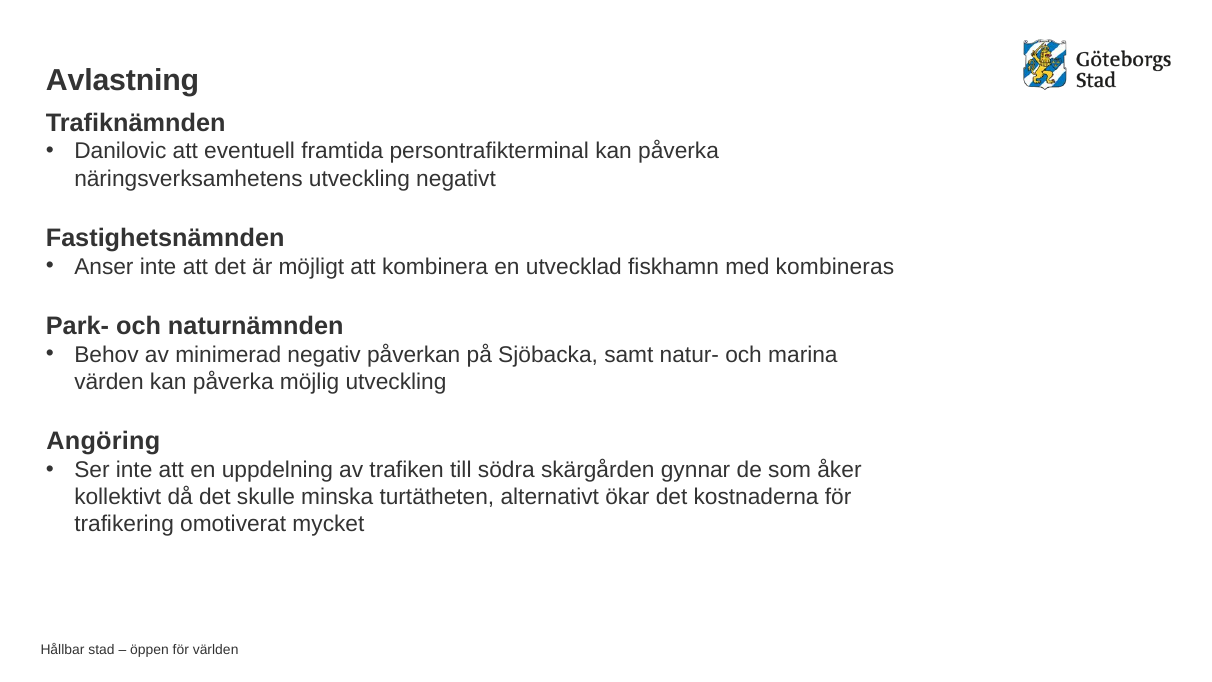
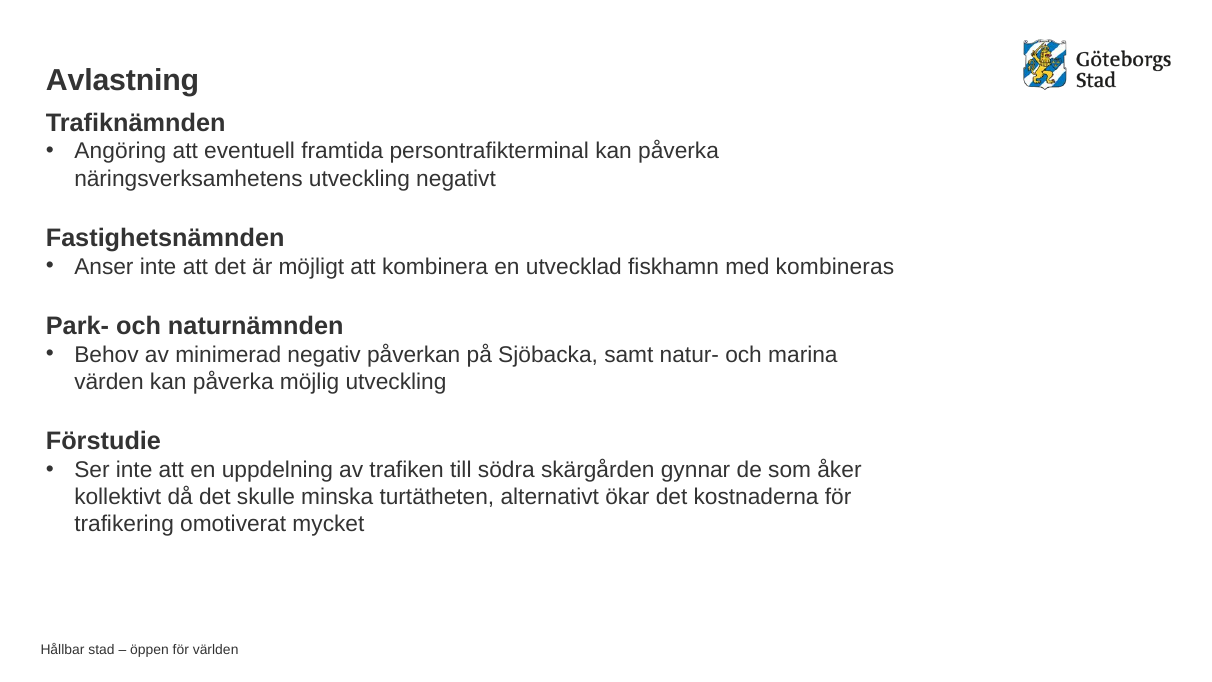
Danilovic: Danilovic -> Angöring (120, 151)
Angöring: Angöring -> Förstudie (103, 441)
